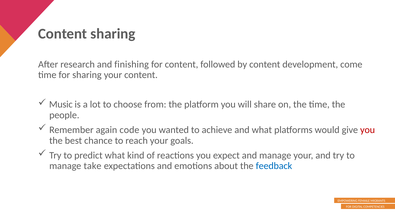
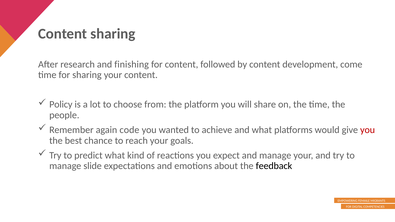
Music: Music -> Policy (61, 105)
take: take -> slide (93, 166)
feedback colour: blue -> black (274, 166)
